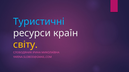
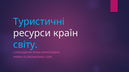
світу colour: yellow -> light blue (25, 45)
